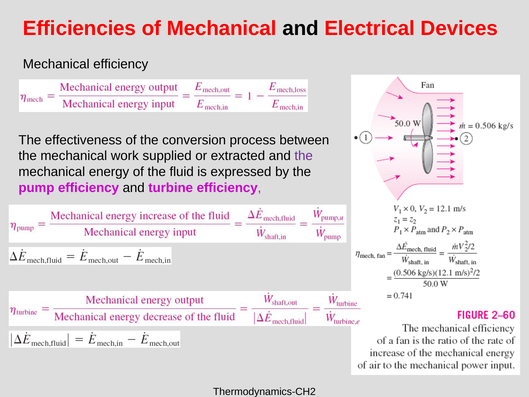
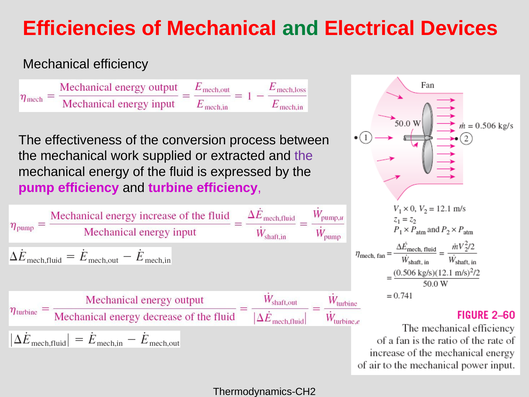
and colour: black -> green (301, 28)
